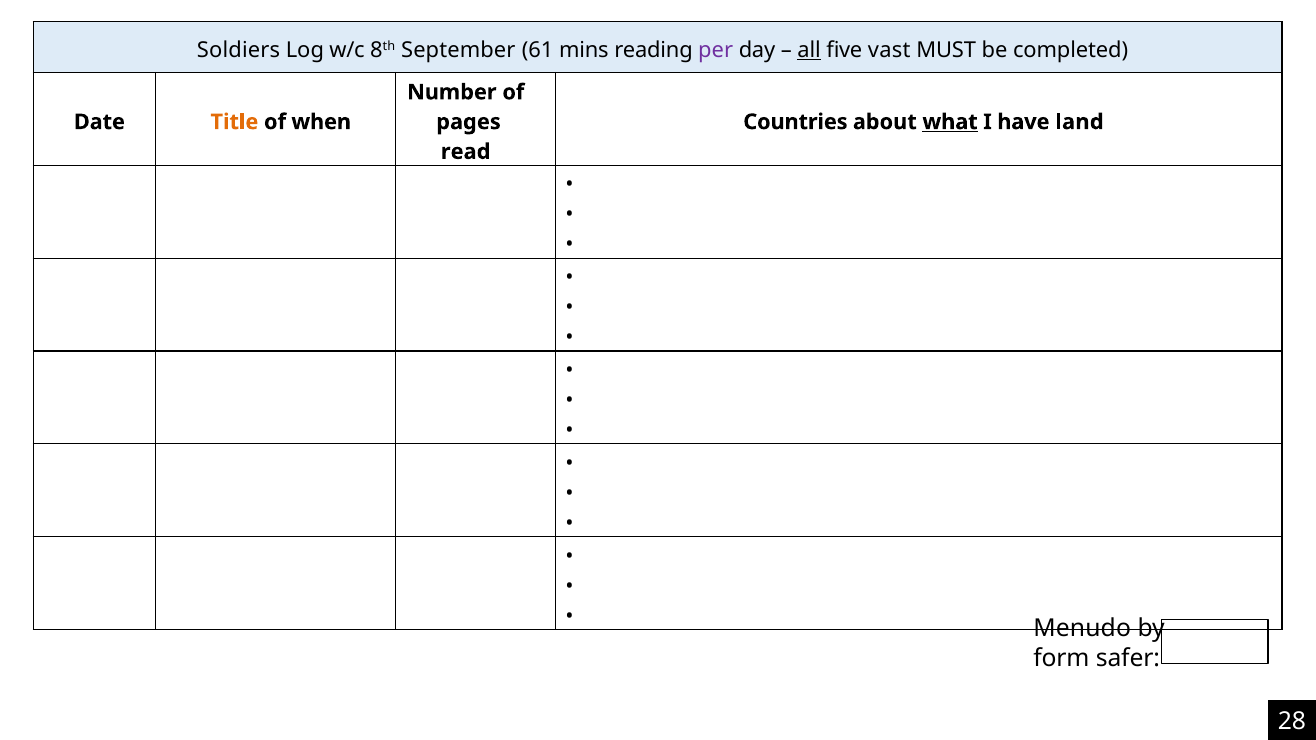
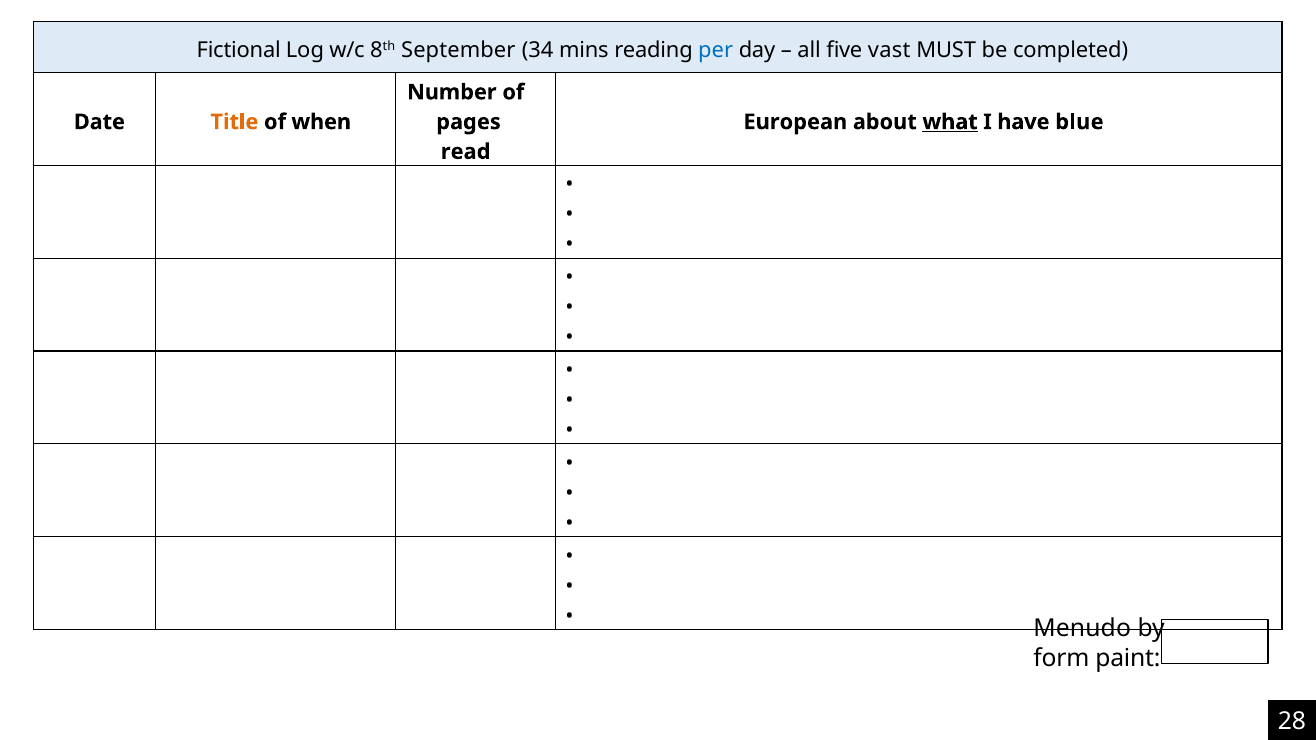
Soldiers: Soldiers -> Fictional (239, 50)
61: 61 -> 34 (538, 50)
per colour: purple -> blue (716, 50)
all underline: present -> none (809, 50)
Countries: Countries -> European (795, 122)
land: land -> blue (1079, 122)
safer: safer -> paint (1128, 659)
